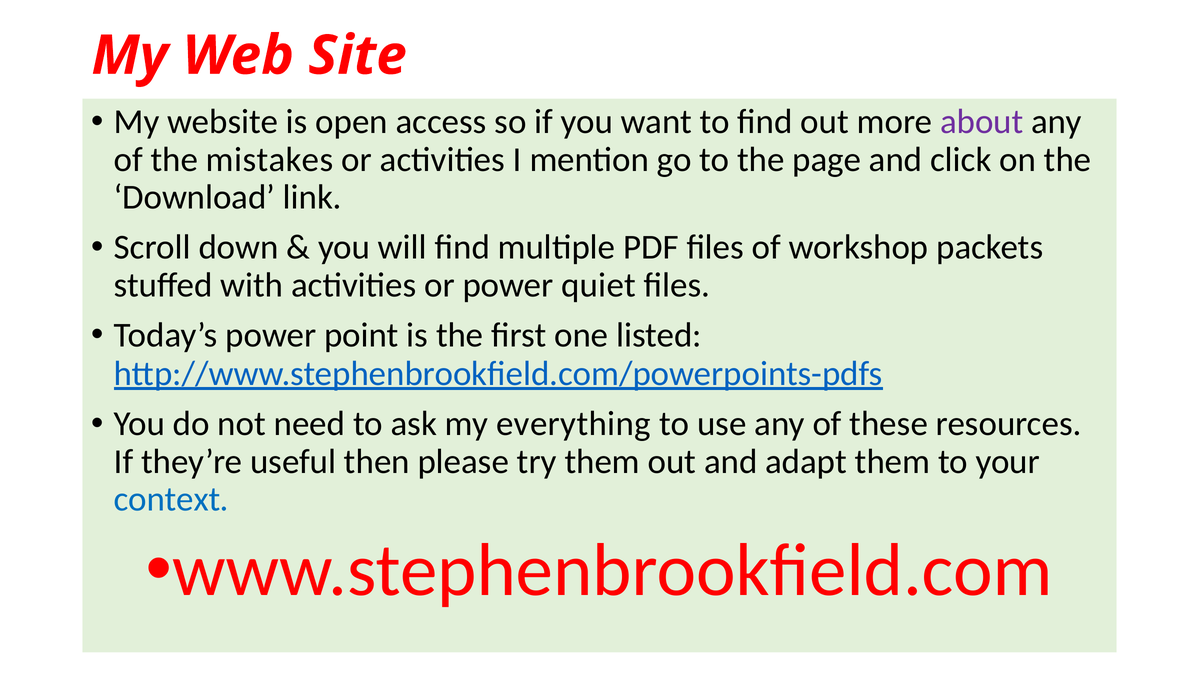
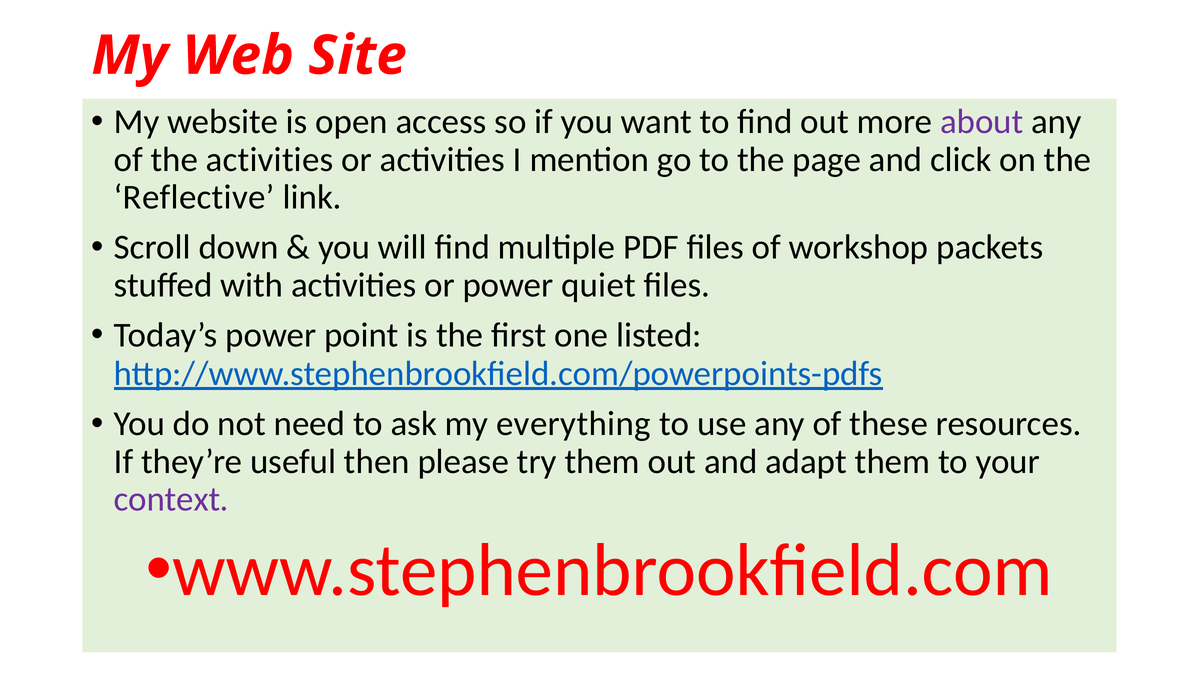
the mistakes: mistakes -> activities (270, 160)
Download: Download -> Reflective (194, 197)
context colour: blue -> purple (171, 500)
